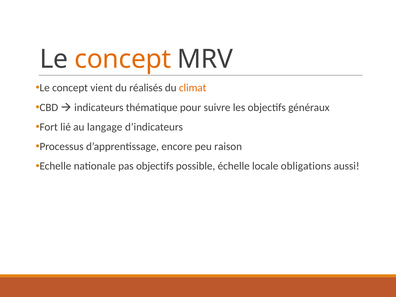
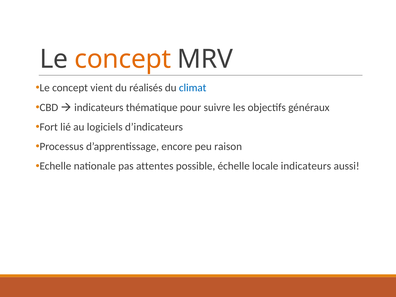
climat colour: orange -> blue (193, 88)
langage: langage -> logiciels (105, 127)
pas objectifs: objectifs -> attentes (155, 166)
locale obligations: obligations -> indicateurs (306, 166)
